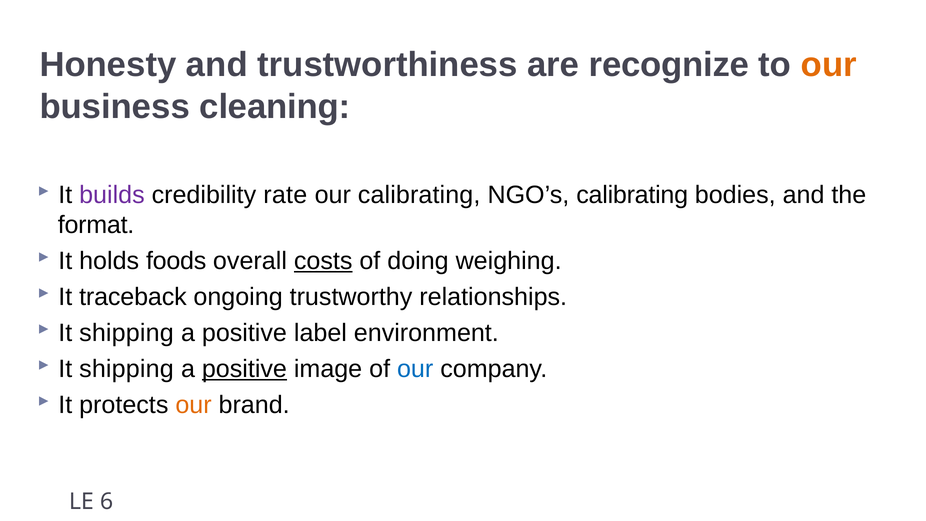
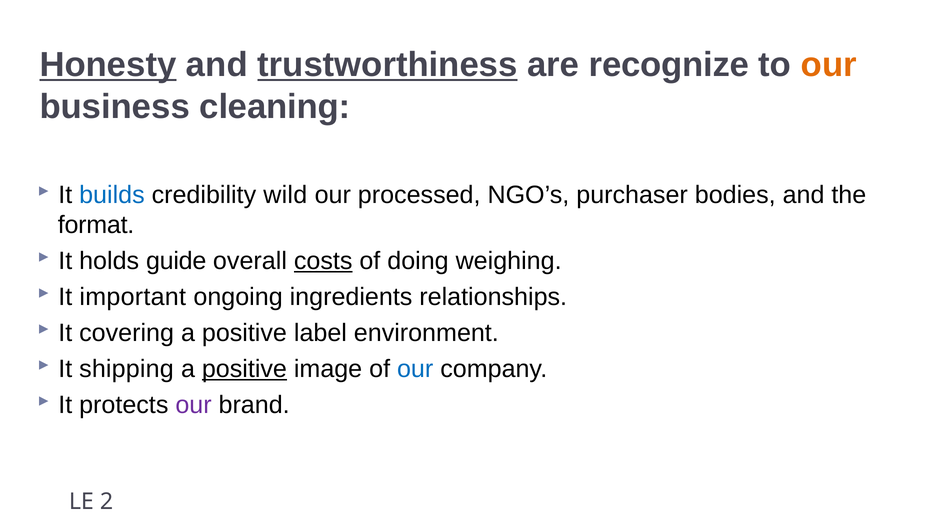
Honesty underline: none -> present (108, 65)
trustworthiness underline: none -> present (387, 65)
builds colour: purple -> blue (112, 195)
rate: rate -> wild (285, 195)
our calibrating: calibrating -> processed (419, 195)
NGO’s calibrating: calibrating -> purchaser (632, 195)
foods: foods -> guide (176, 261)
traceback: traceback -> important (133, 297)
trustworthy: trustworthy -> ingredients (351, 297)
shipping: shipping -> covering (127, 333)
our colour: orange -> purple (194, 405)
6: 6 -> 2 (107, 502)
